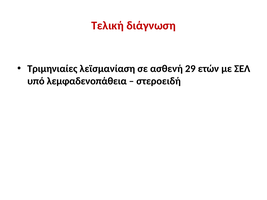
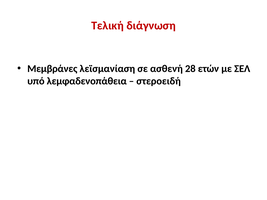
Τριμηνιαίες: Τριμηνιαίες -> Μεμβράνες (52, 69)
29: 29 -> 28 (190, 69)
